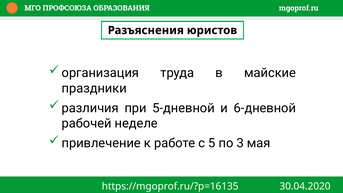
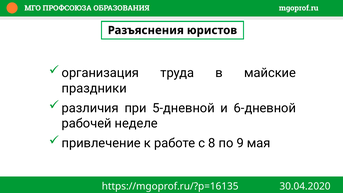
5: 5 -> 8 (212, 143)
3: 3 -> 9 (240, 143)
